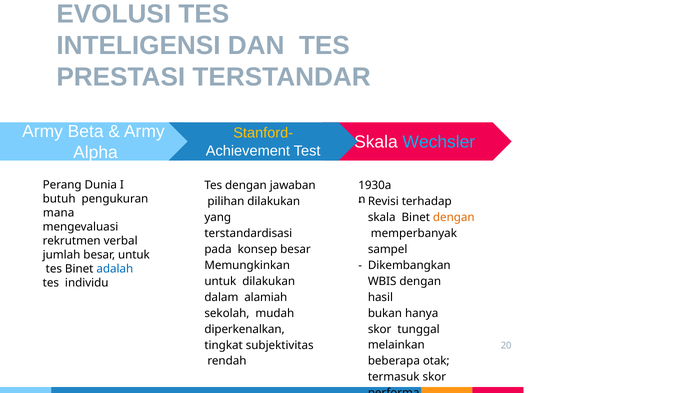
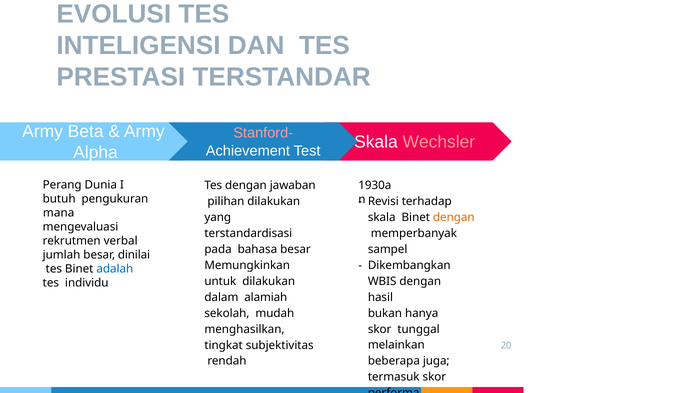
Stanford- colour: yellow -> pink (263, 133)
Wechsler colour: light blue -> pink (439, 142)
konsep: konsep -> bahasa (257, 249)
besar untuk: untuk -> dinilai (134, 254)
diperkenalkan: diperkenalkan -> menghasilkan (244, 329)
otak: otak -> juga (436, 361)
